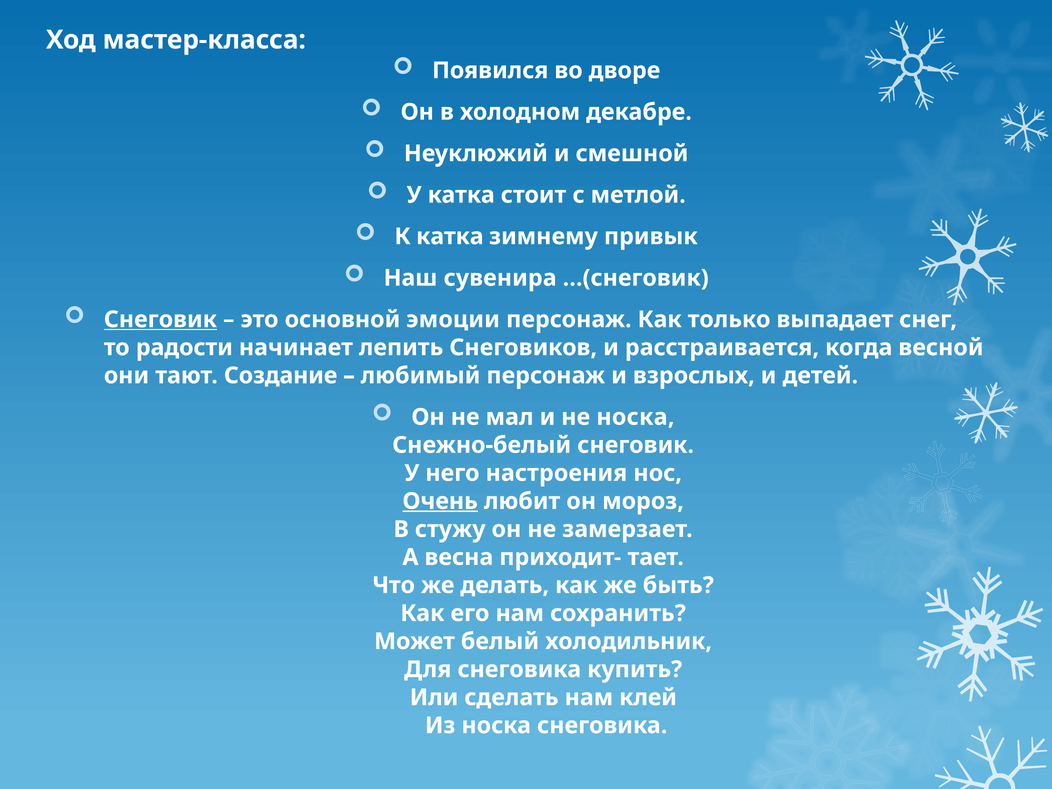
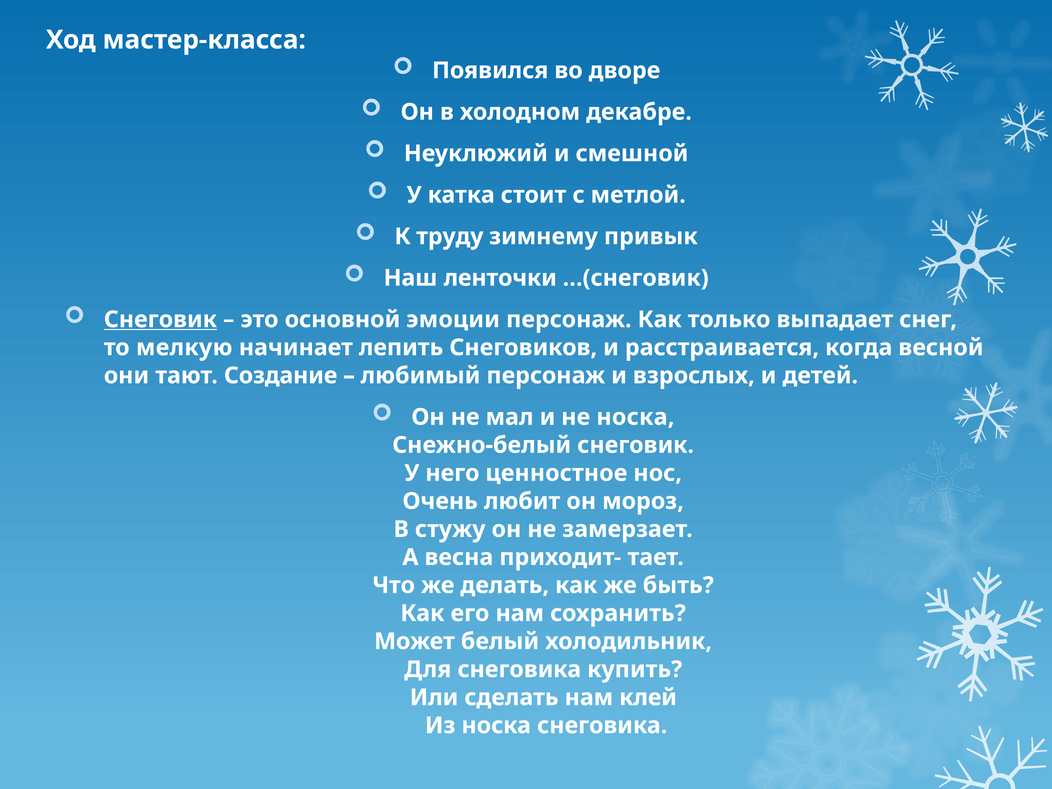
К катка: катка -> труду (450, 236)
сувенира: сувенира -> ленточки (500, 278)
радости: радости -> мелкую (184, 348)
настроения: настроения -> ценностное (556, 473)
Очень underline: present -> none (440, 501)
